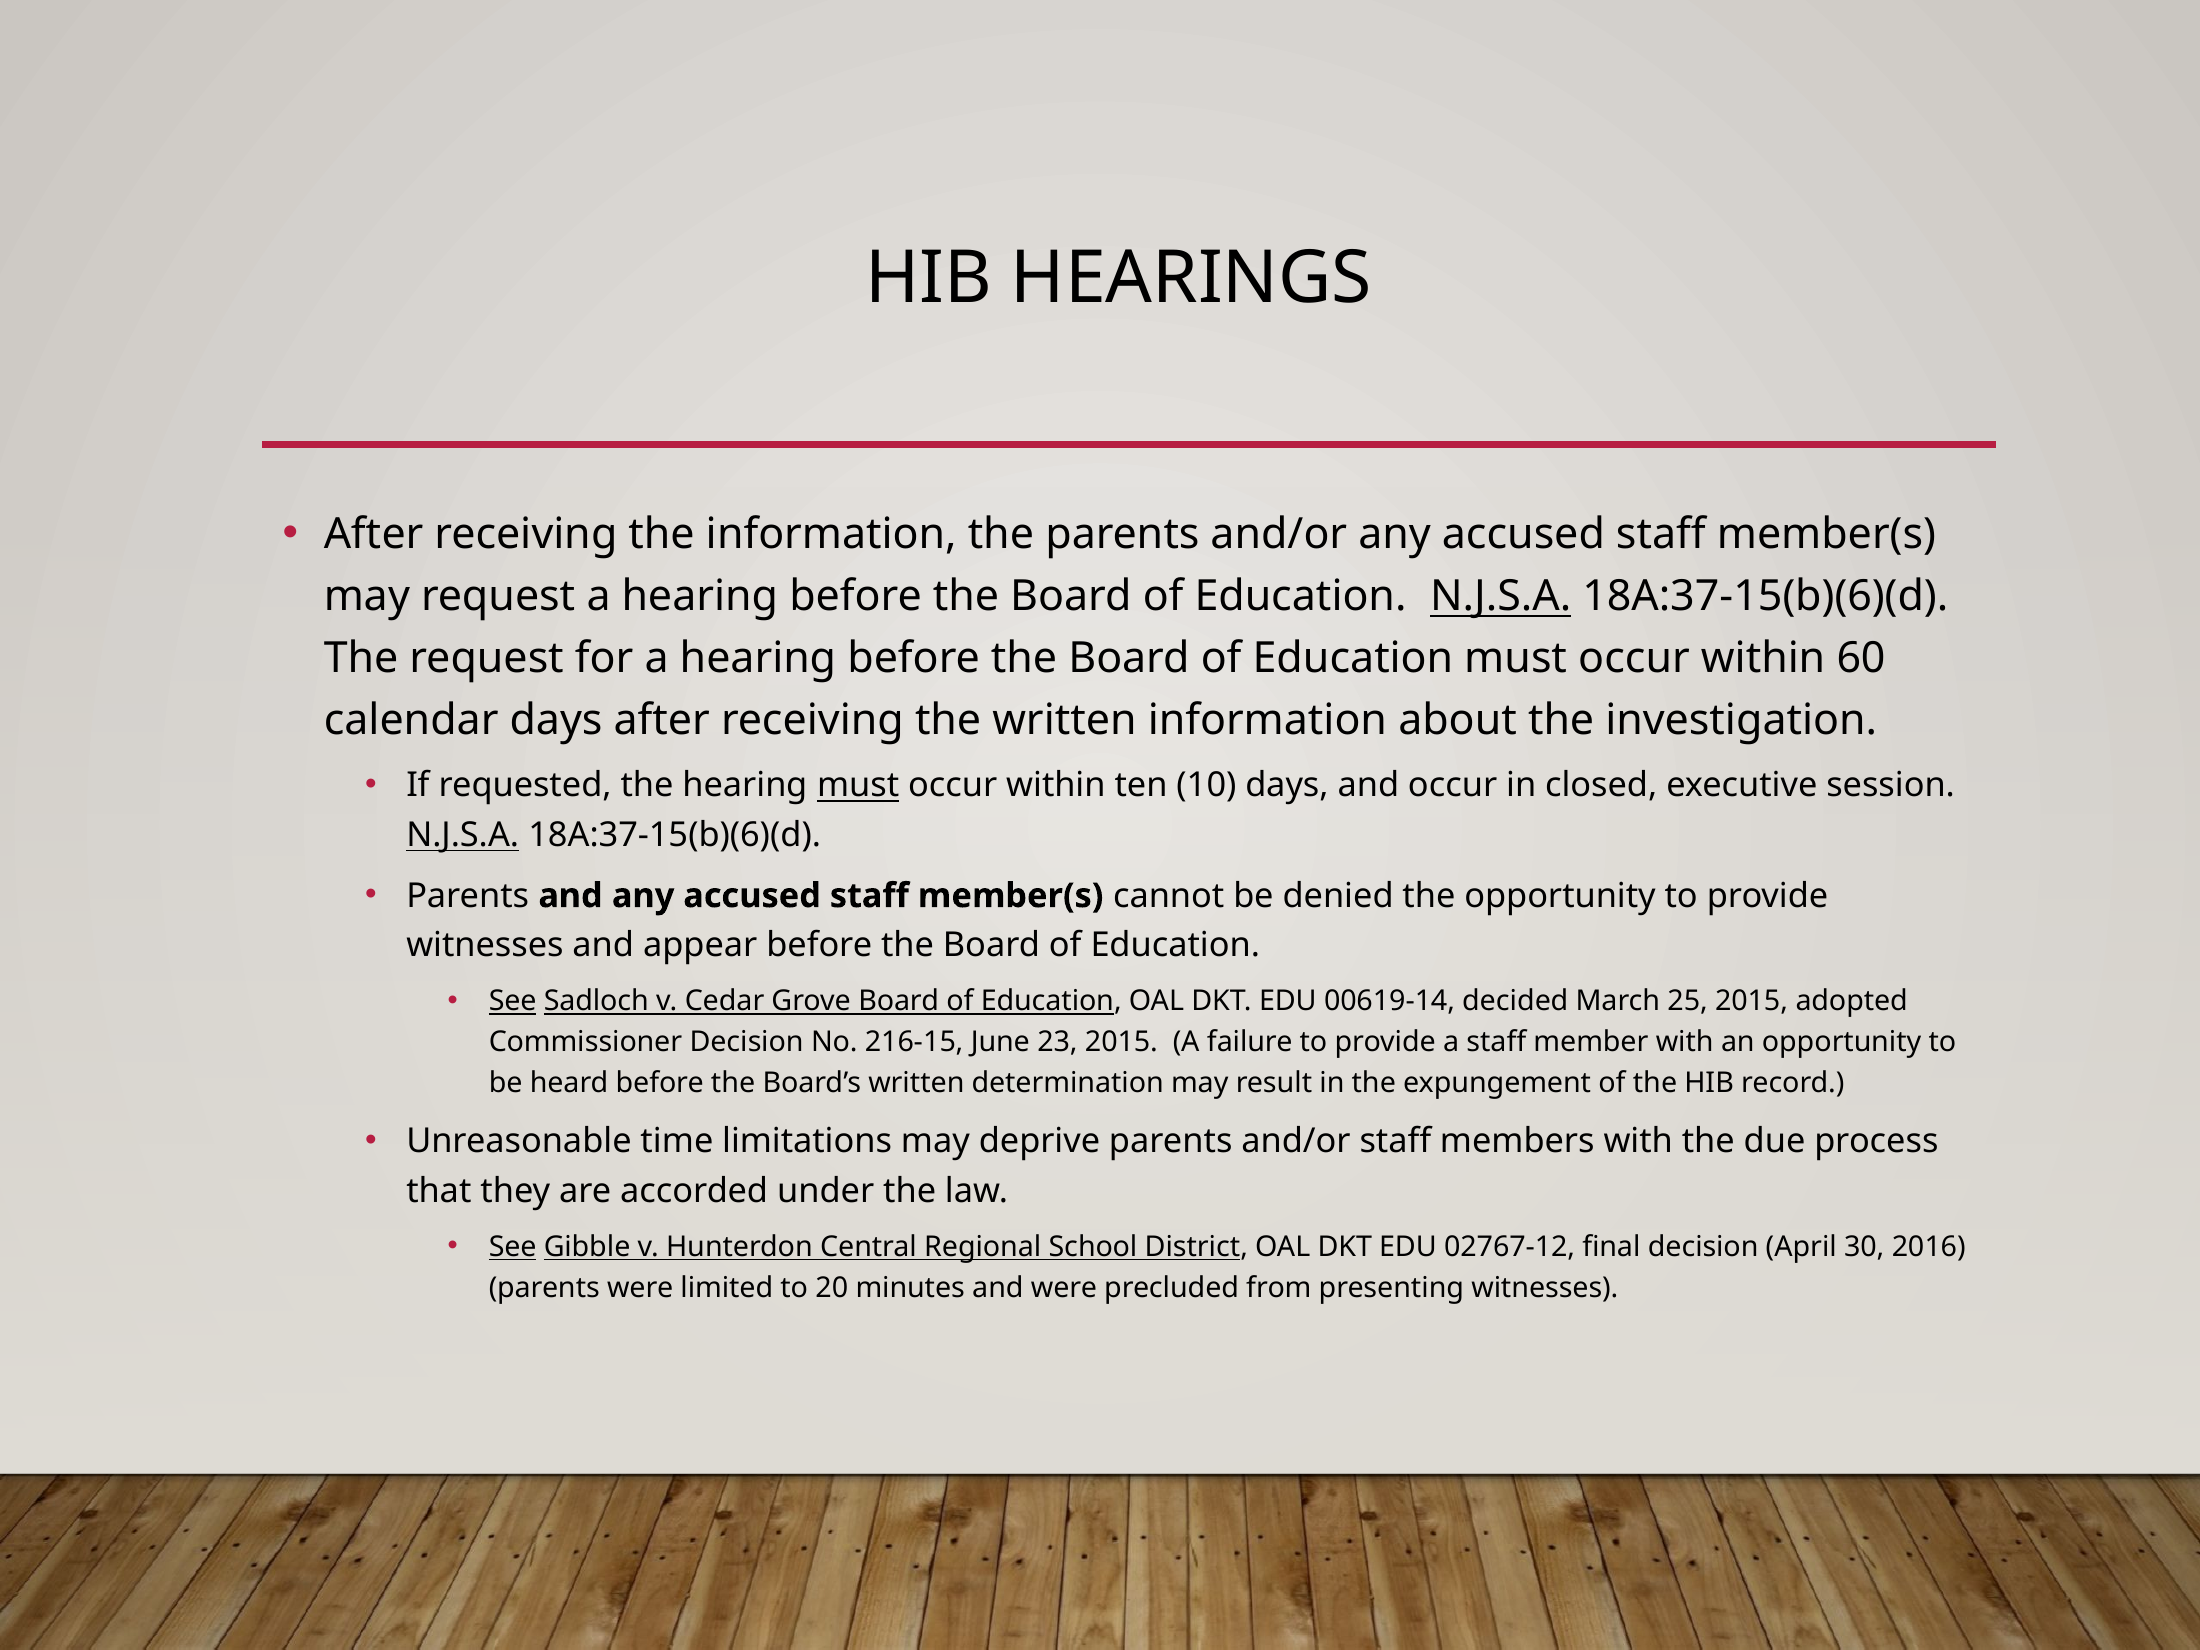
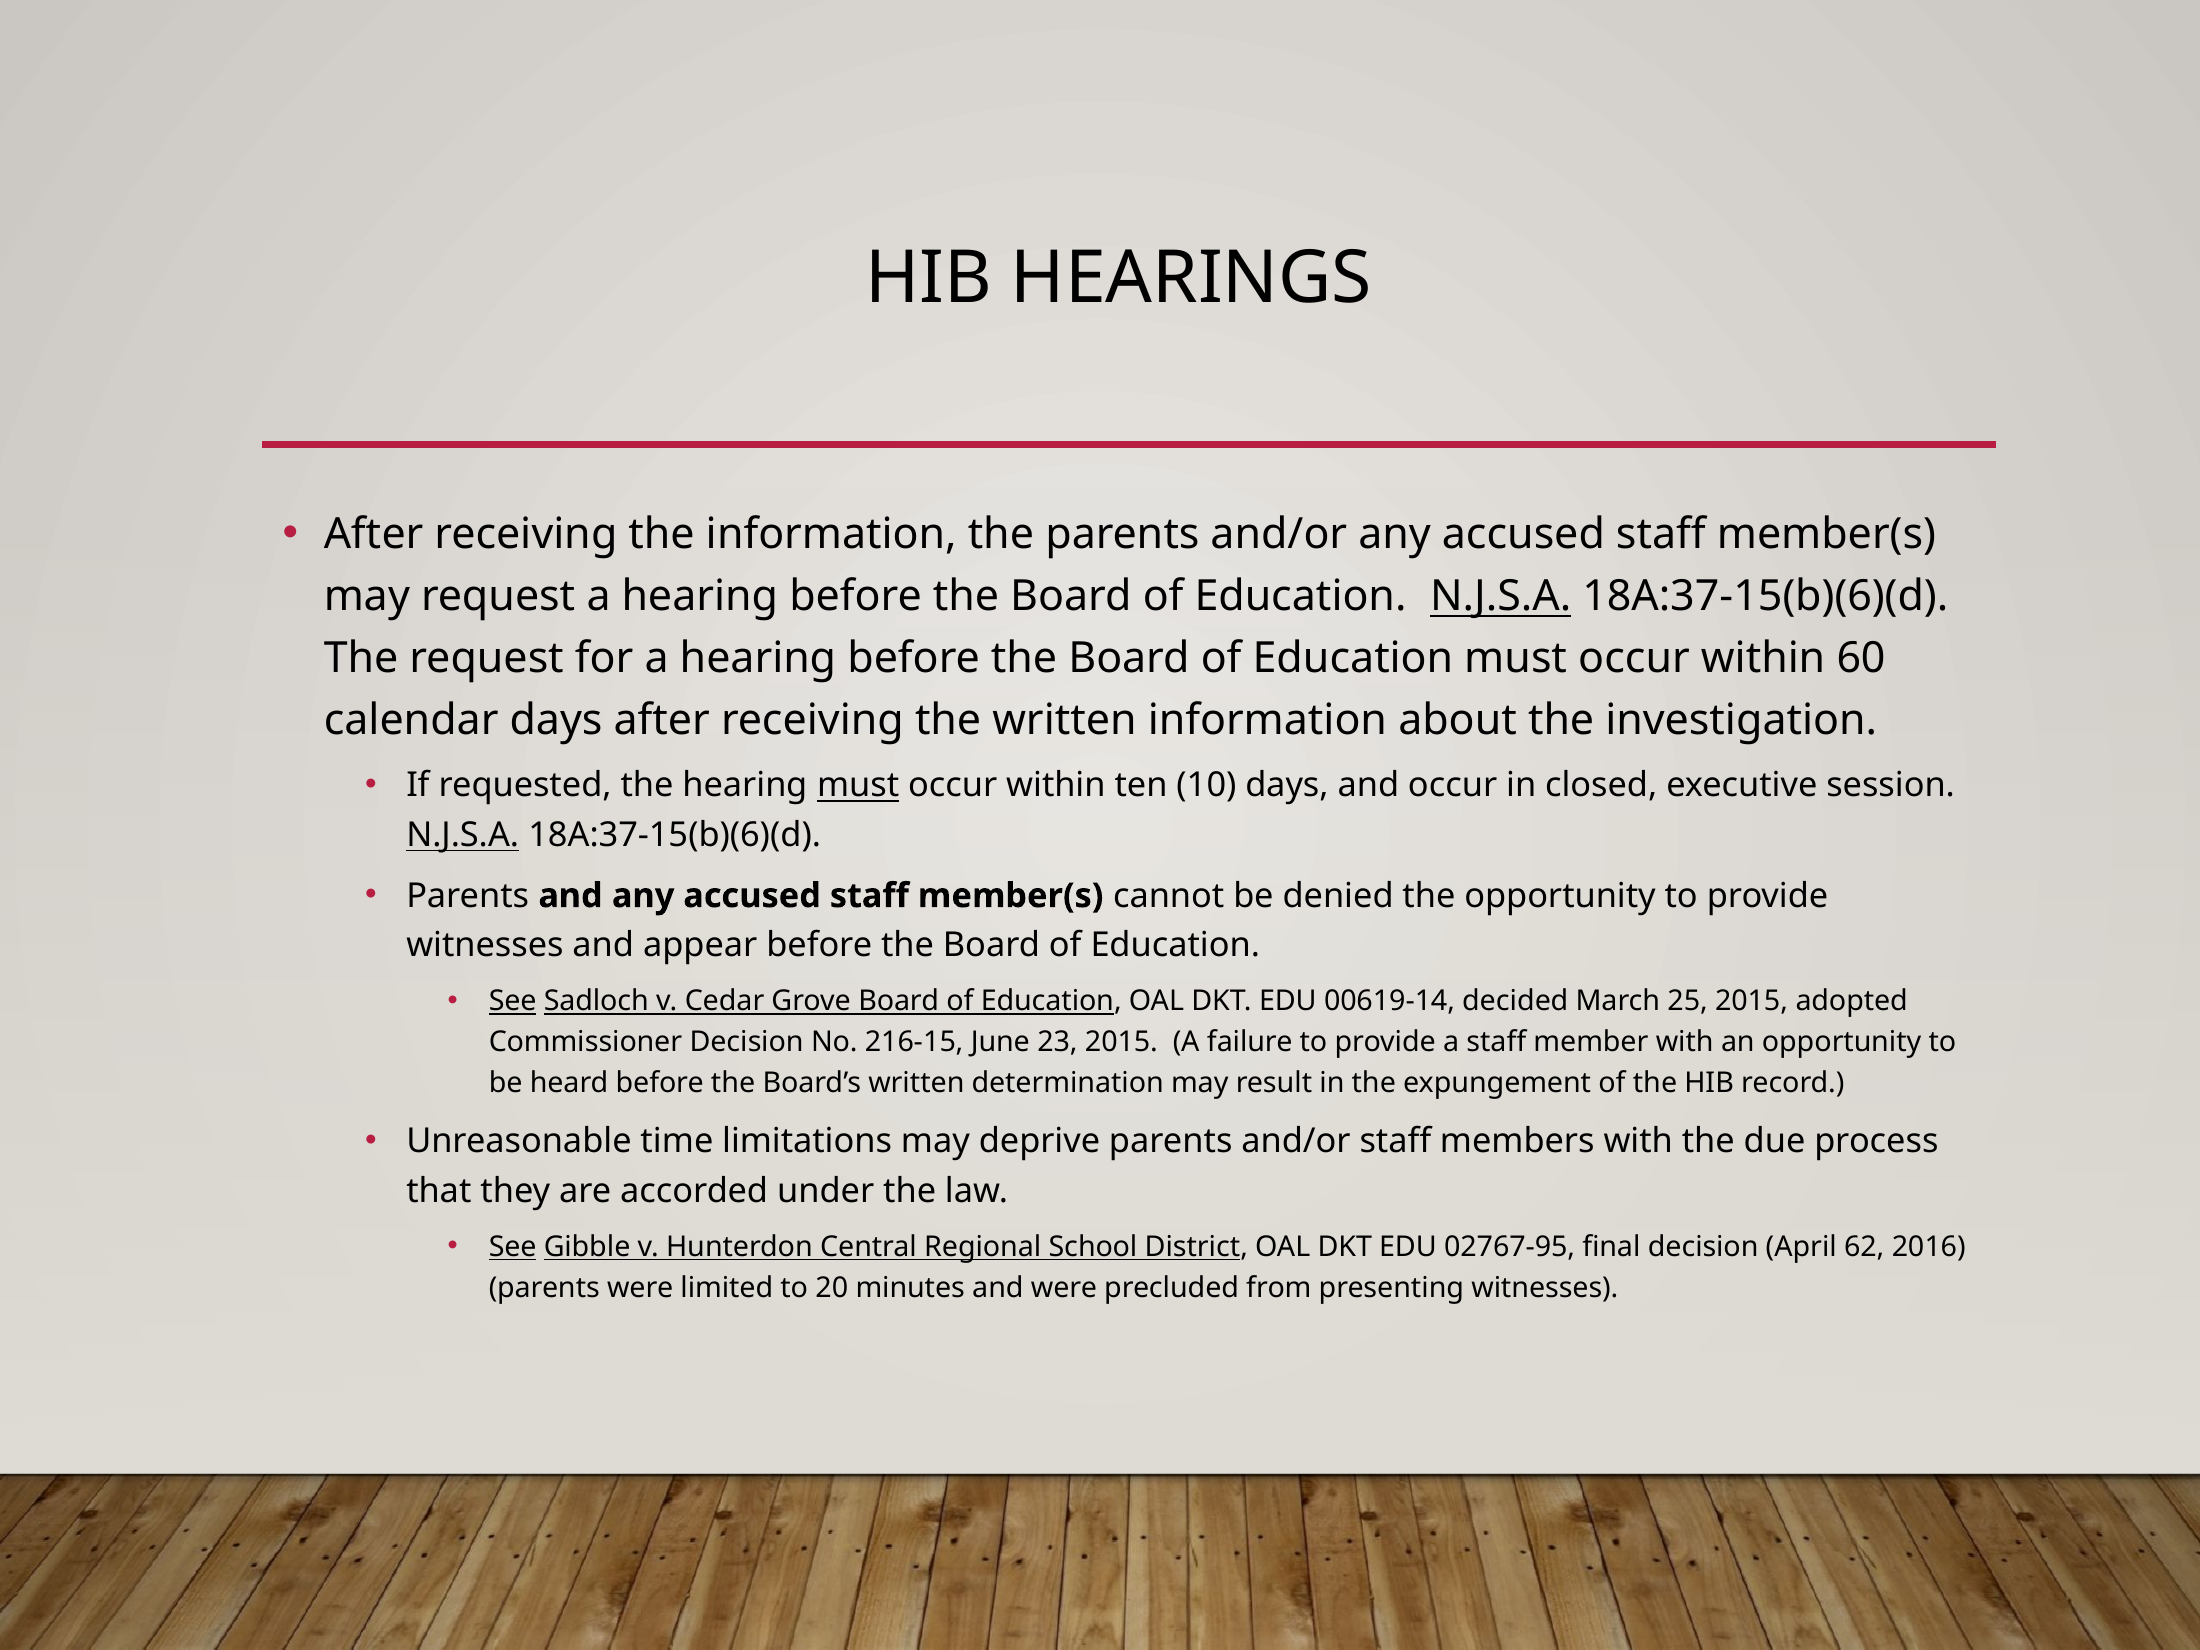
02767-12: 02767-12 -> 02767-95 (1510, 1247)
30: 30 -> 62 (1864, 1247)
